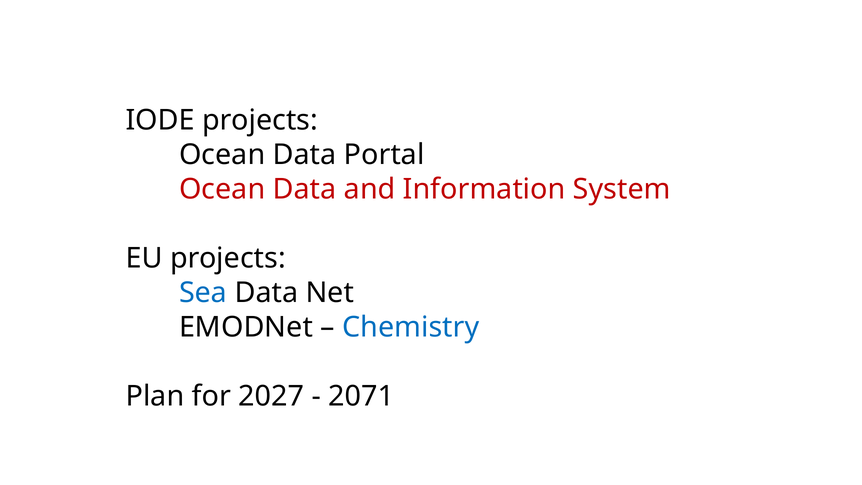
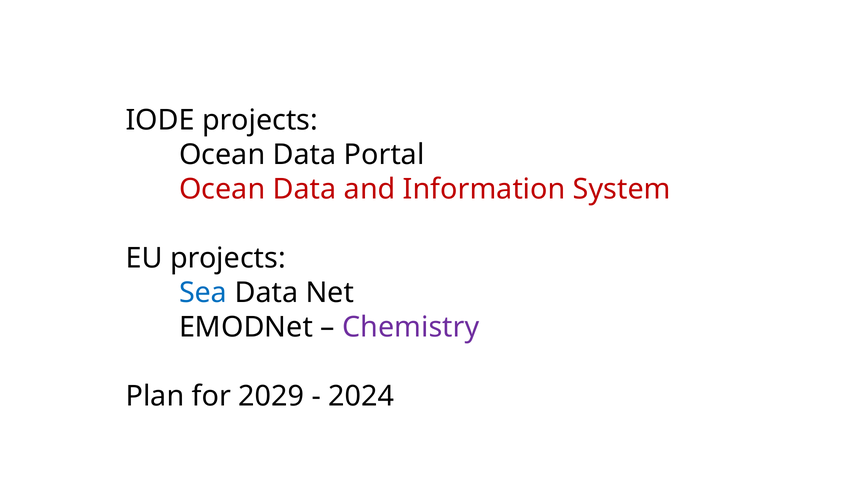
Chemistry colour: blue -> purple (411, 327)
2027: 2027 -> 2029 (271, 396)
2071: 2071 -> 2024 (361, 396)
